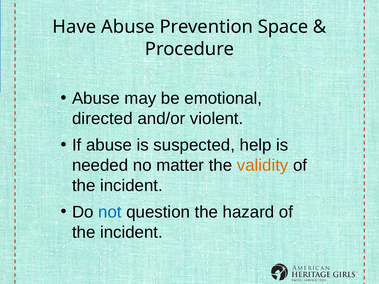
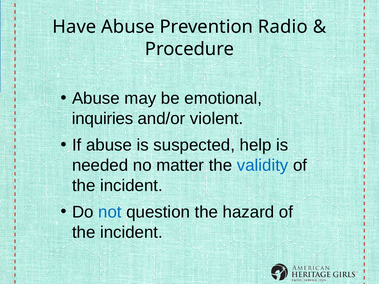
Space: Space -> Radio (283, 27)
directed: directed -> inquiries (103, 119)
validity colour: orange -> blue (263, 165)
